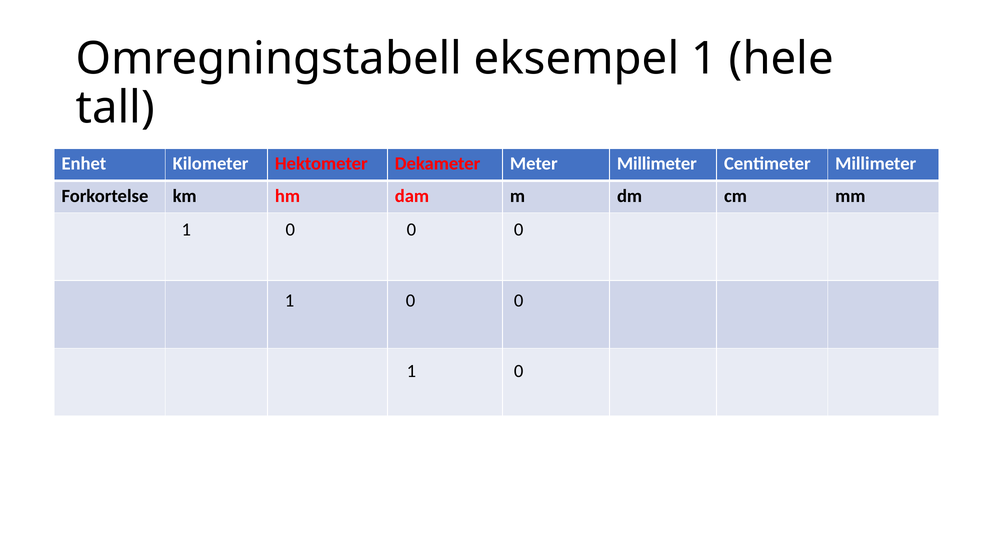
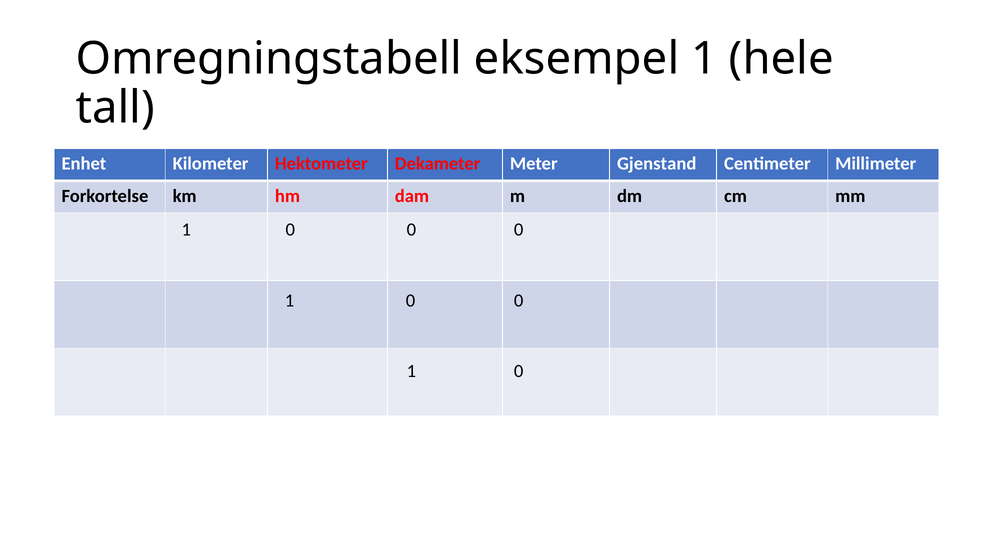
Meter Millimeter: Millimeter -> Gjenstand (657, 164)
